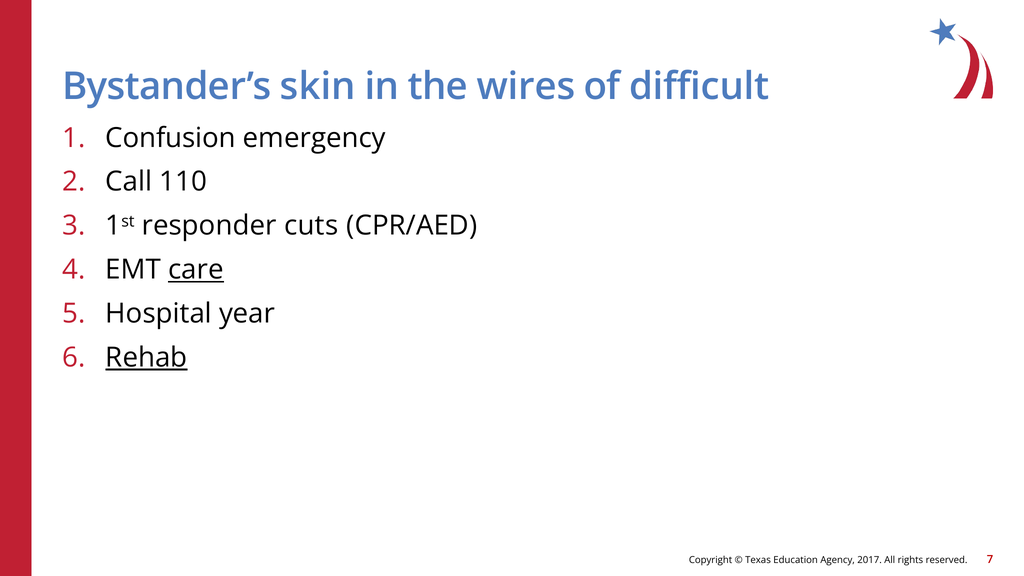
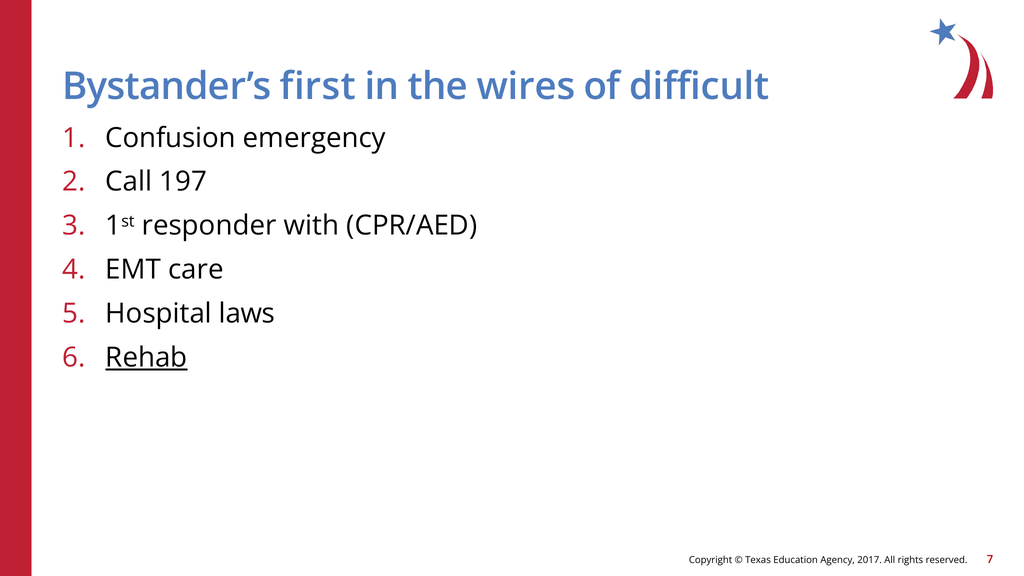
skin: skin -> first (318, 87)
110: 110 -> 197 (183, 182)
cuts: cuts -> with (311, 226)
care underline: present -> none (196, 270)
year: year -> laws (247, 314)
